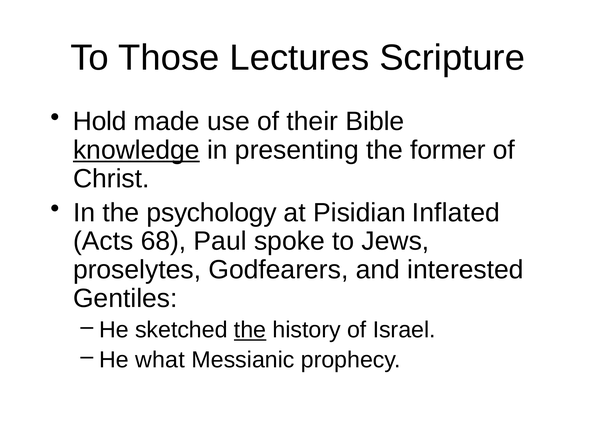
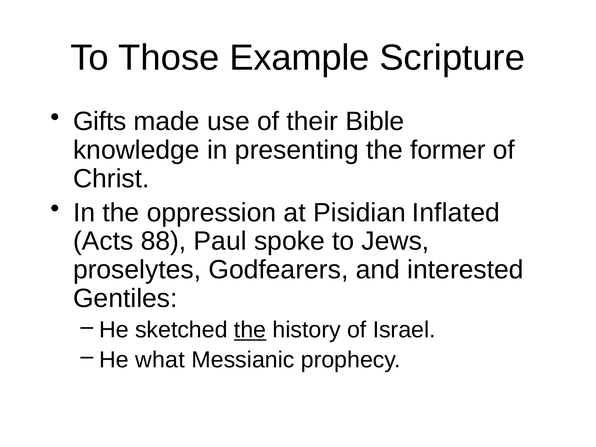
Lectures: Lectures -> Example (300, 58)
Hold: Hold -> Gifts (100, 121)
knowledge underline: present -> none (136, 150)
psychology: psychology -> oppression (211, 213)
68: 68 -> 88 (163, 241)
